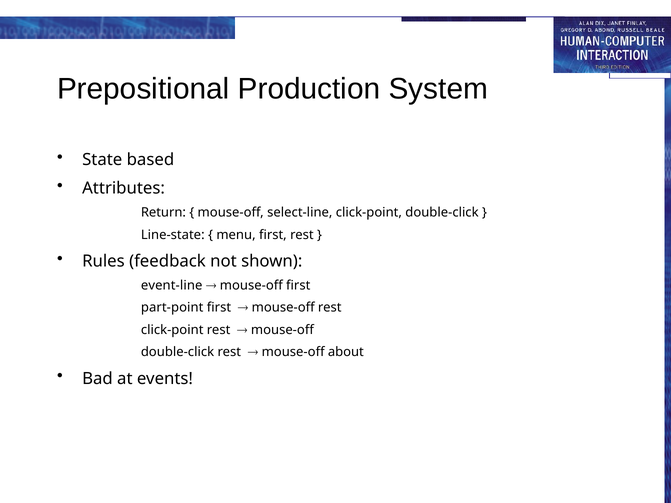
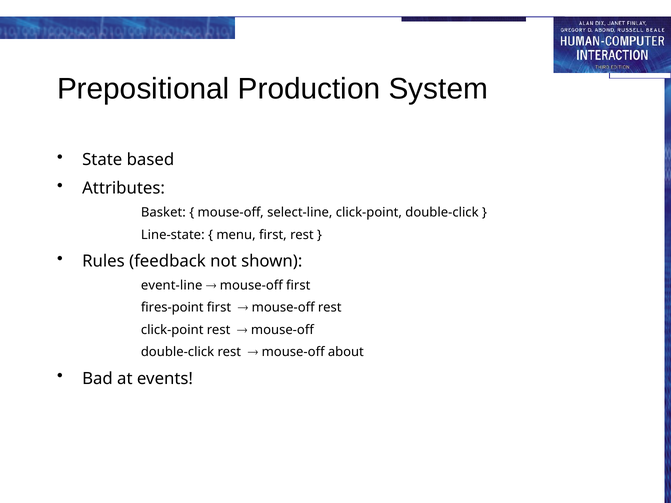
Return: Return -> Basket (163, 213)
part-point: part-point -> fires-point (172, 308)
